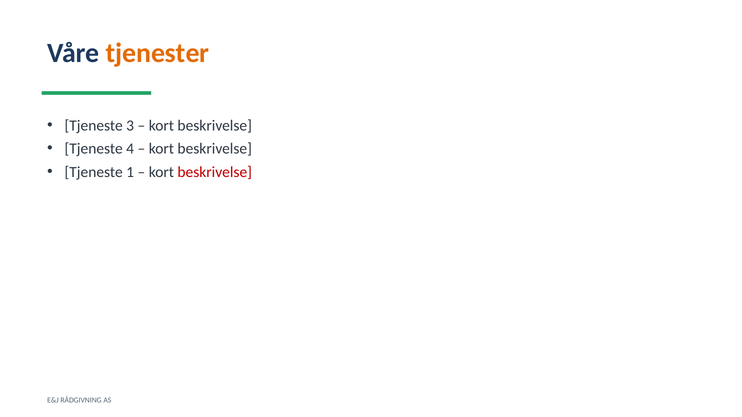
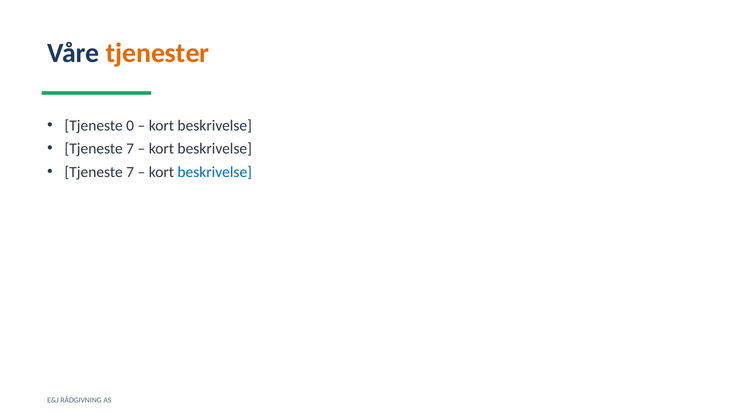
3: 3 -> 0 (130, 126)
4: 4 -> 7 (130, 149)
1: 1 -> 7 (130, 172)
beskrivelse colour: red -> blue (215, 172)
